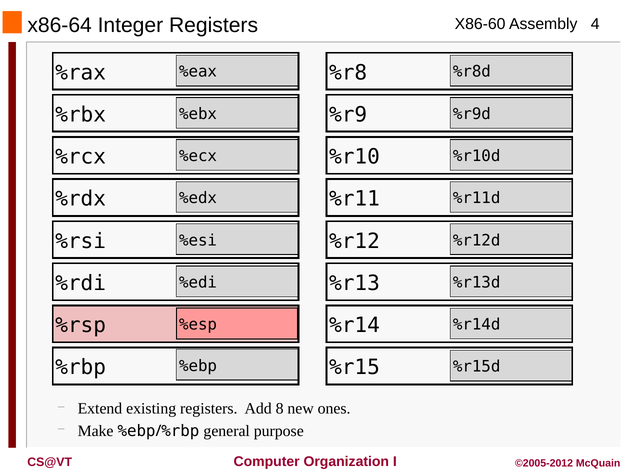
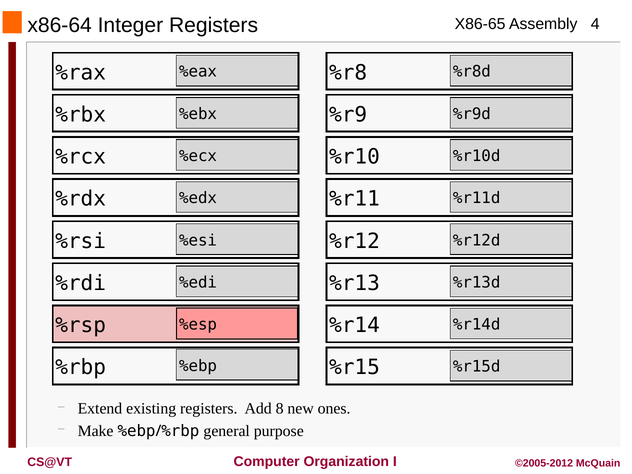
X86-60: X86-60 -> X86-65 (480, 24)
